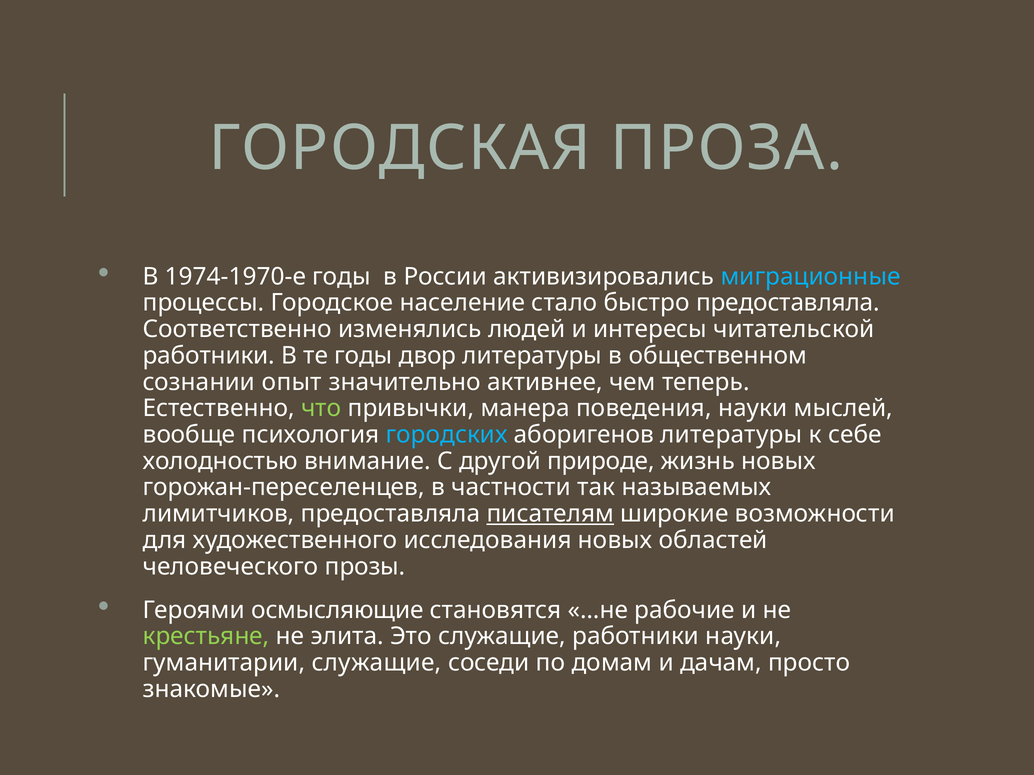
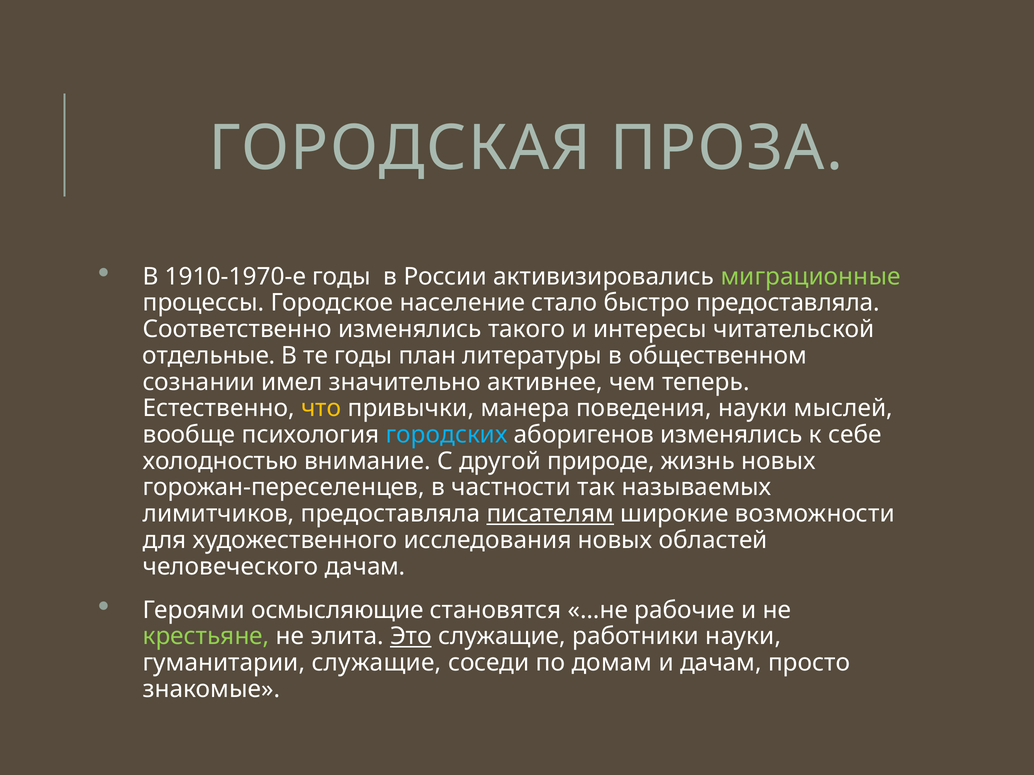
1974-1970-е: 1974-1970-е -> 1910-1970-е (236, 277)
миграционные colour: light blue -> light green (811, 277)
людей: людей -> такого (527, 329)
работники: работники -> отдельные (209, 356)
двор: двор -> план (428, 356)
опыт: опыт -> имел (292, 382)
что colour: light green -> yellow (321, 409)
аборигенов литературы: литературы -> изменялись (732, 435)
человеческого прозы: прозы -> дачам (365, 567)
Это underline: none -> present (411, 637)
